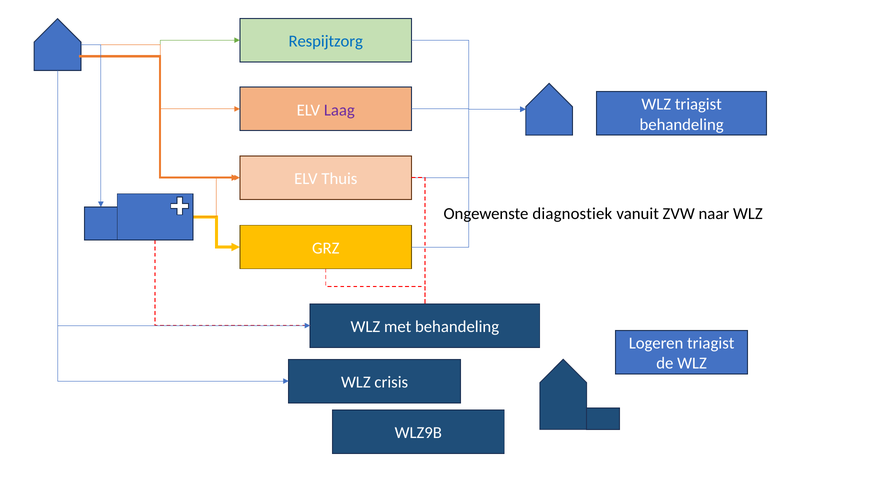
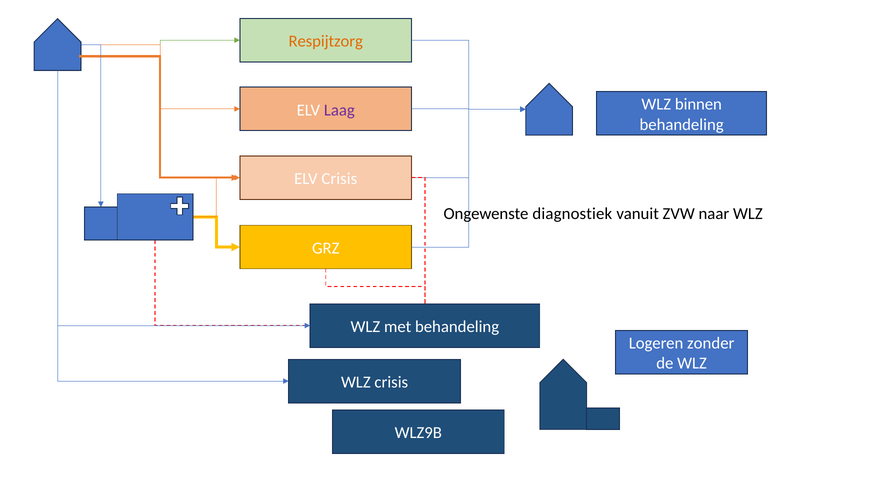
Respijtzorg colour: blue -> orange (326, 41)
WLZ triagist: triagist -> binnen (698, 105)
ELV Thuis: Thuis -> Crisis (339, 179)
Logeren triagist: triagist -> zonder (711, 344)
